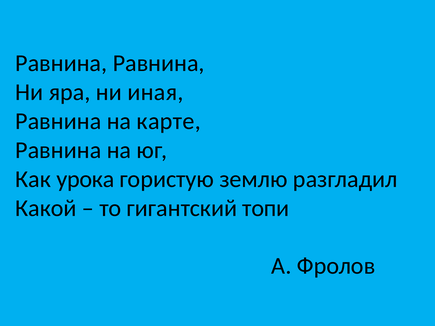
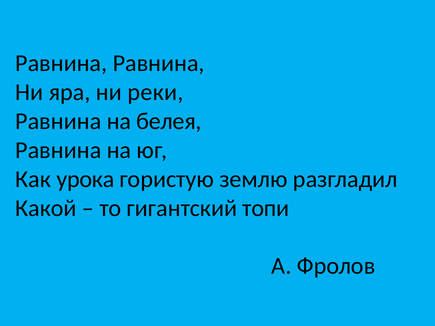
иная: иная -> реки (156, 92)
карте: карте -> белея (169, 121)
